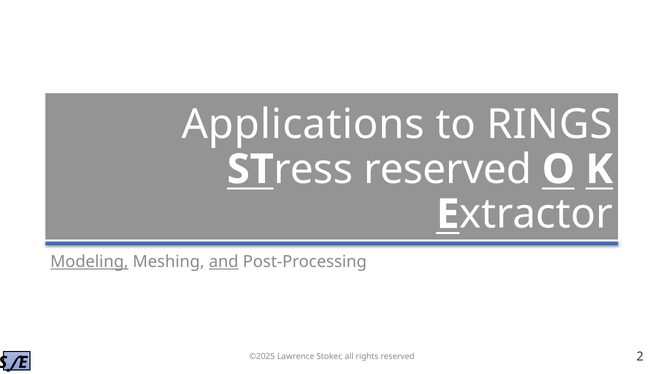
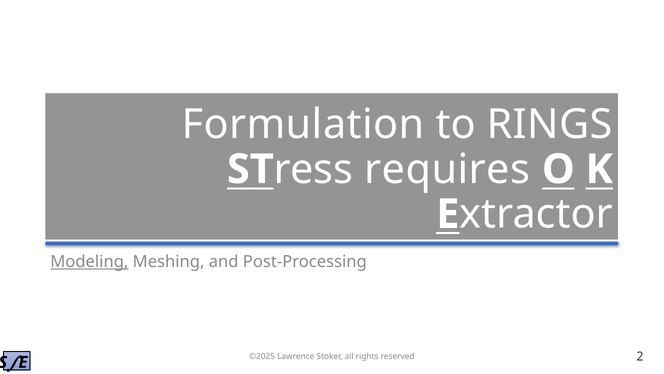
Applications: Applications -> Formulation (303, 124)
reserved: reserved -> requires (447, 169)
and underline: present -> none (224, 261)
